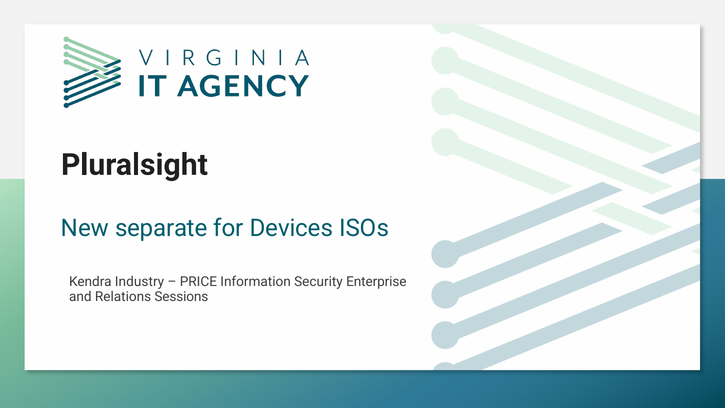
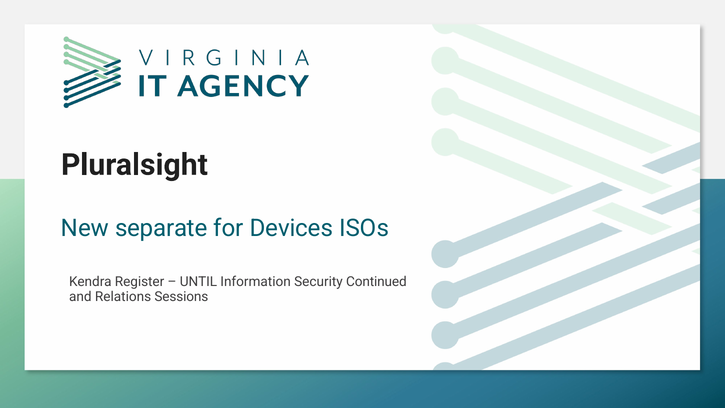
Industry: Industry -> Register (140, 282)
PRICE: PRICE -> UNTIL (198, 282)
Enterprise: Enterprise -> Continued (376, 282)
